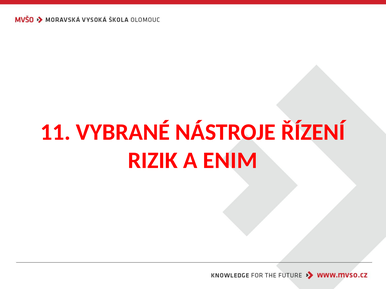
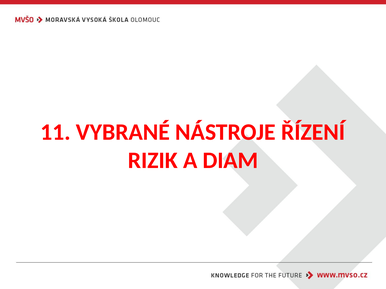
ENIM: ENIM -> DIAM (230, 161)
